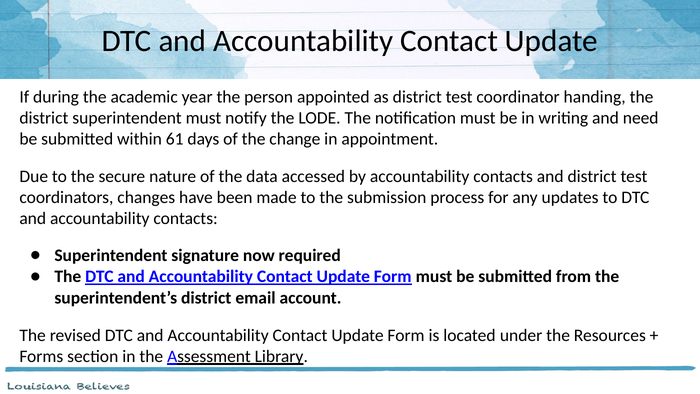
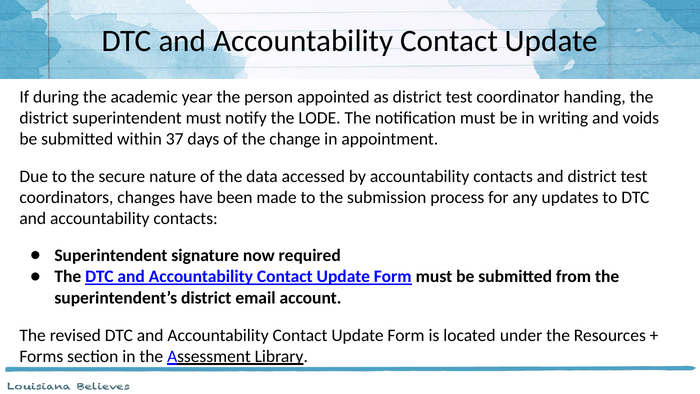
need: need -> voids (641, 118)
61: 61 -> 37 (175, 139)
